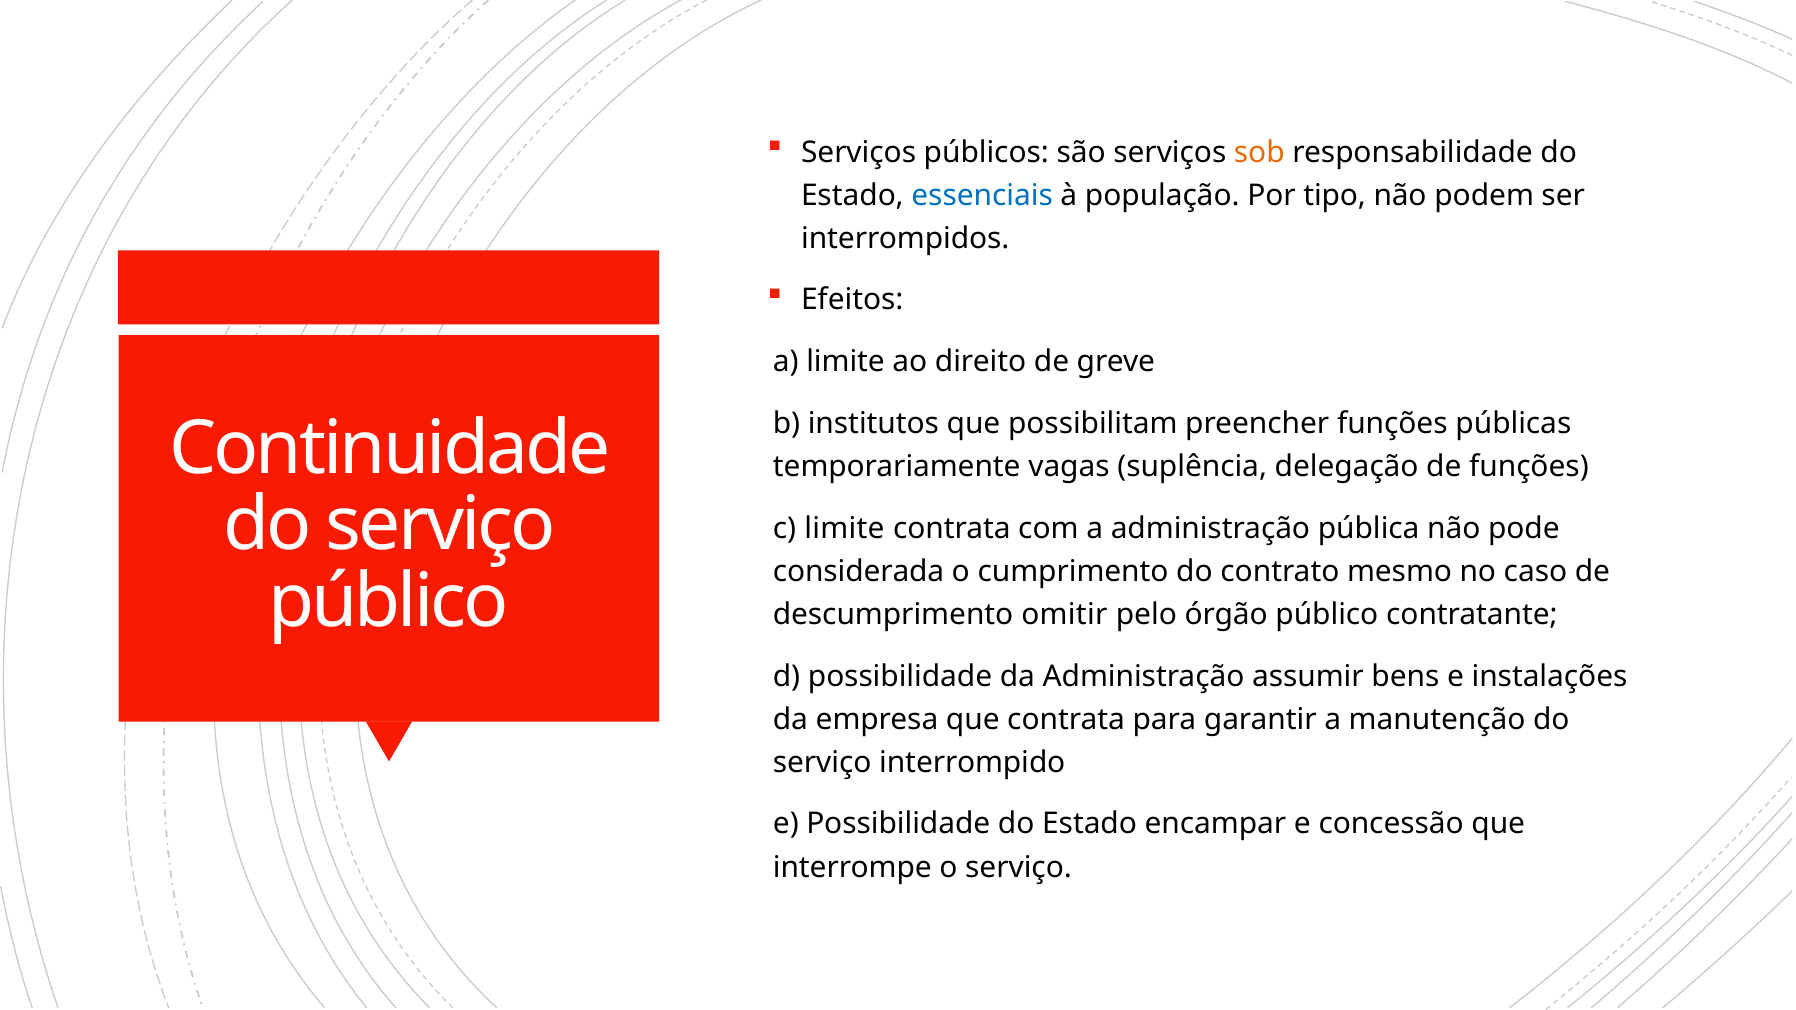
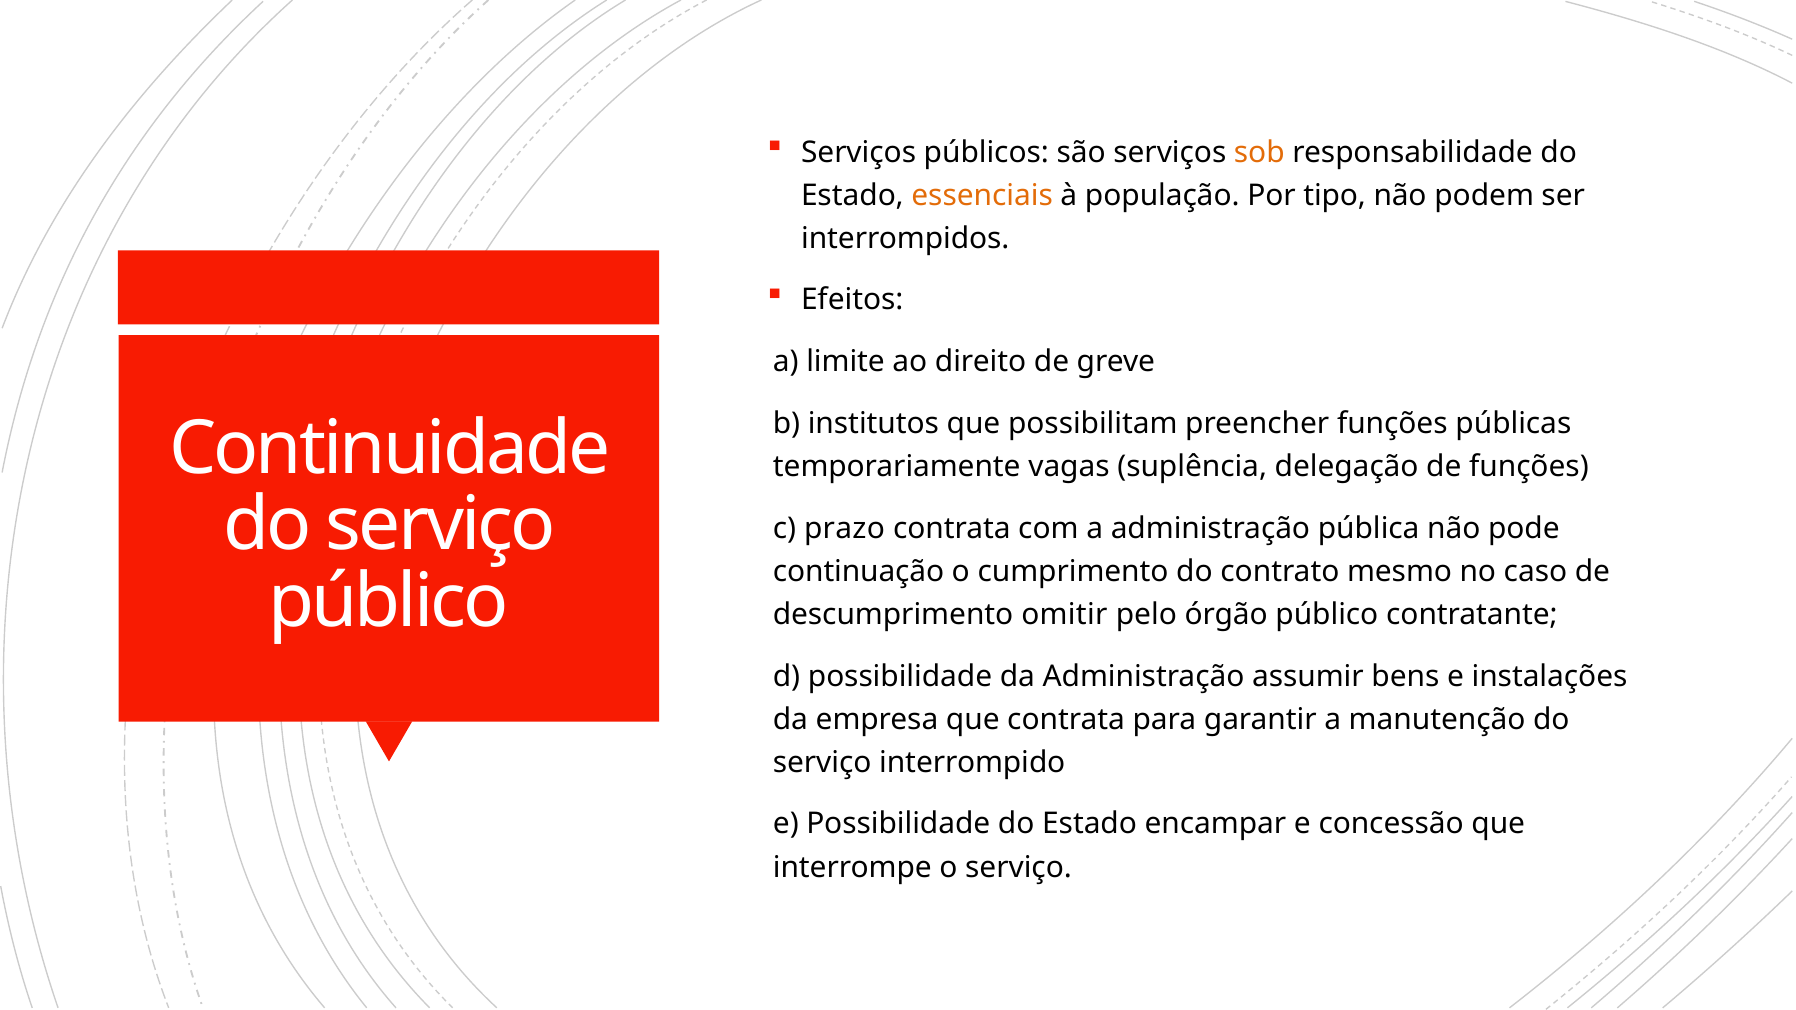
essenciais colour: blue -> orange (982, 195)
c limite: limite -> prazo (844, 529)
considerada: considerada -> continuação (859, 572)
